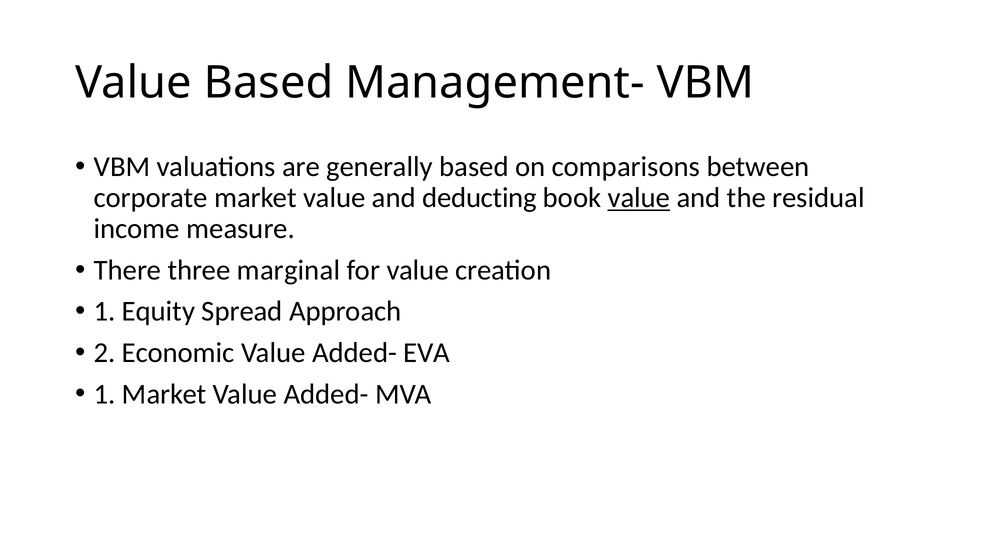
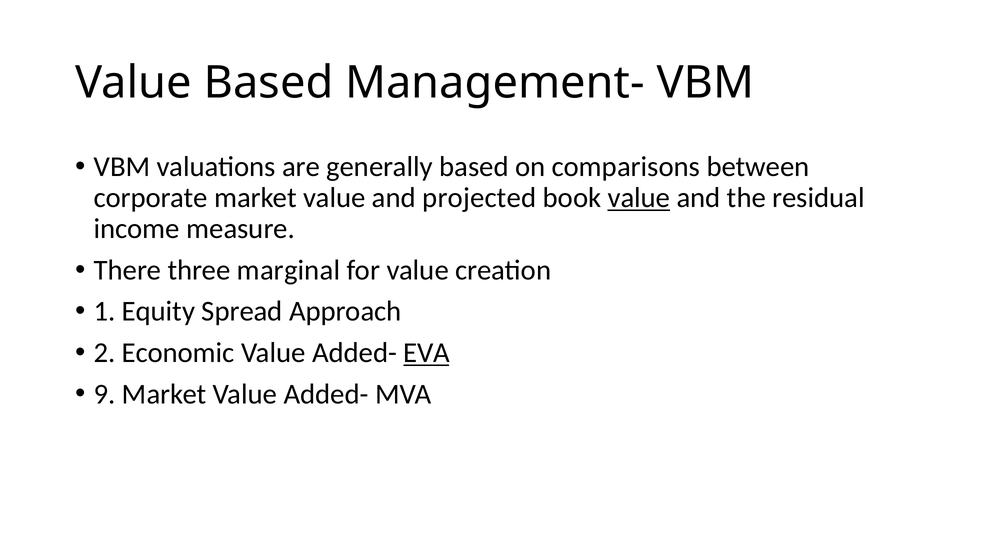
deducting: deducting -> projected (479, 198)
EVA underline: none -> present (426, 353)
1: 1 -> 9 (105, 394)
